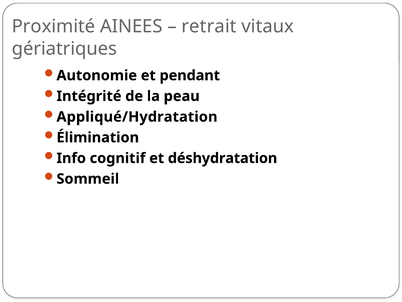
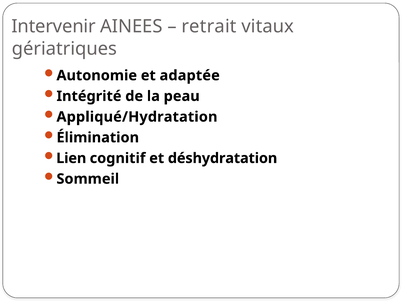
Proximité: Proximité -> Intervenir (54, 26)
pendant: pendant -> adaptée (190, 75)
Info: Info -> Lien (71, 158)
